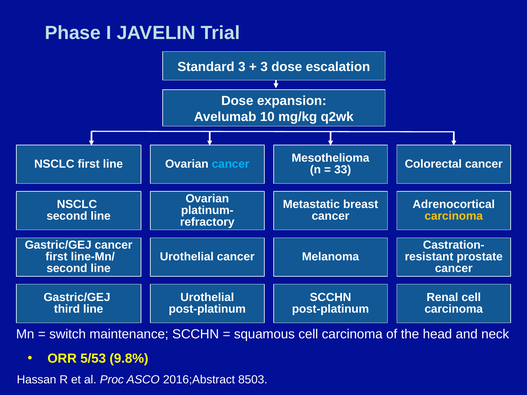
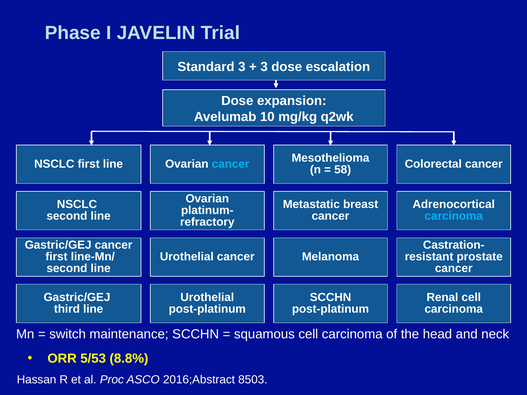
33: 33 -> 58 (343, 170)
carcinoma colour: yellow -> light blue (454, 216)
9.8%: 9.8% -> 8.8% (129, 359)
